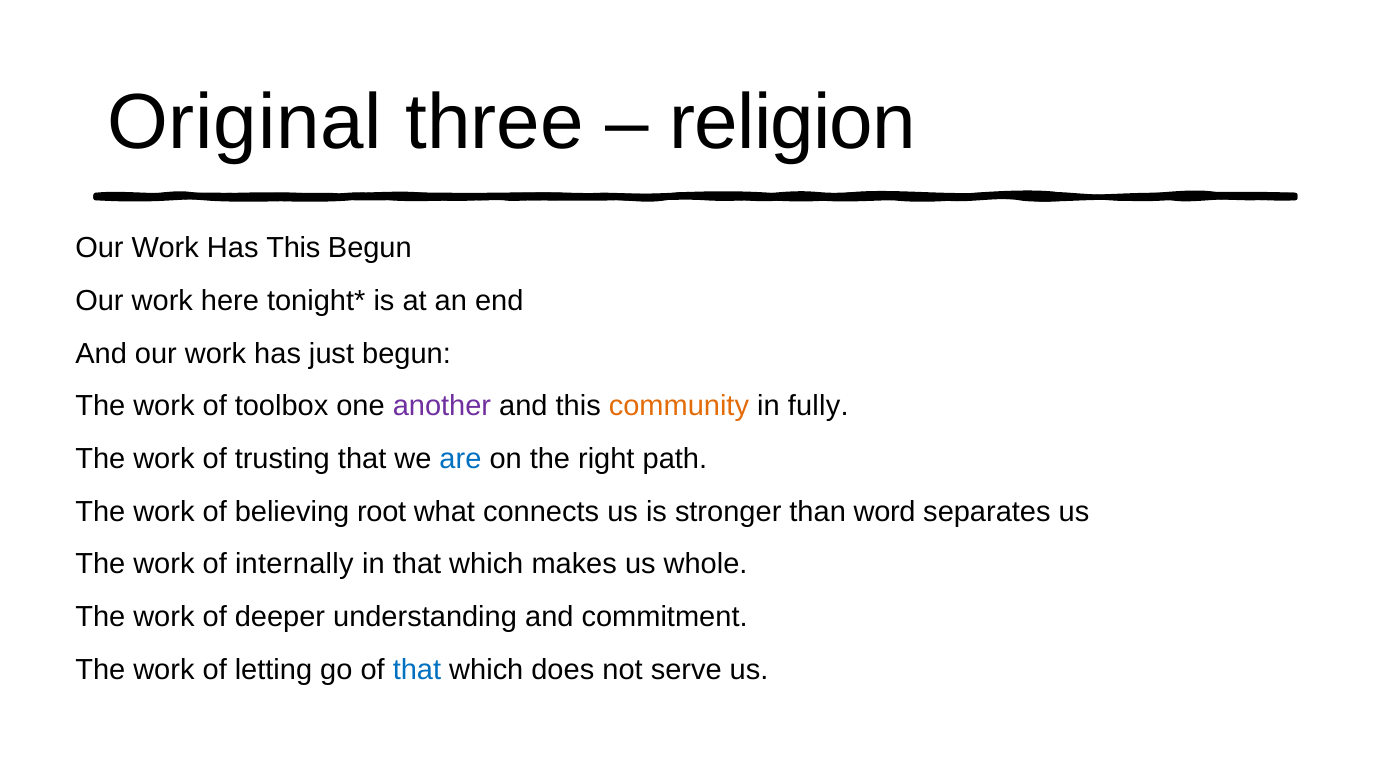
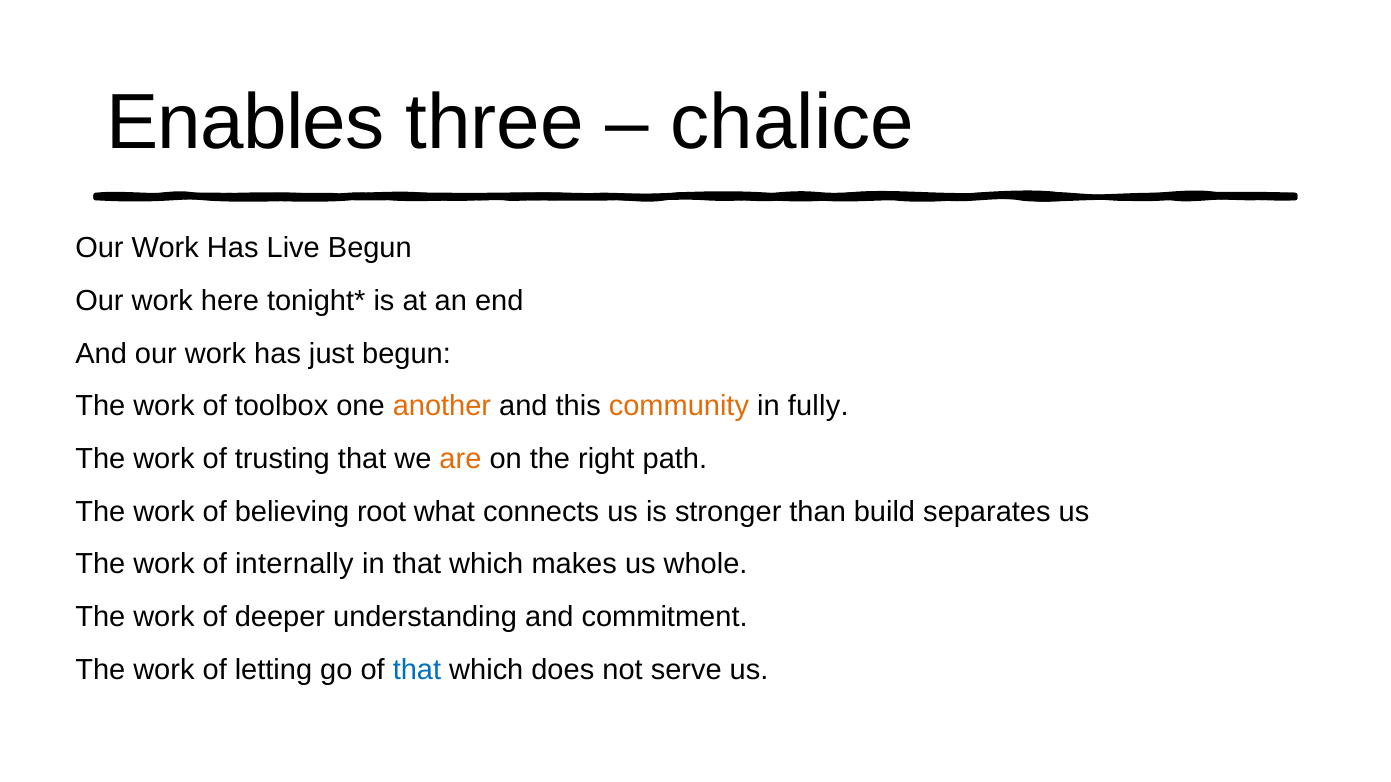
Original: Original -> Enables (245, 123)
religion: religion -> chalice (792, 123)
Has This: This -> Live (293, 248)
another colour: purple -> orange (442, 406)
are colour: blue -> orange (460, 459)
word: word -> build (884, 512)
